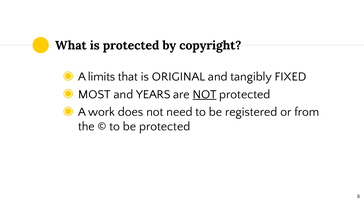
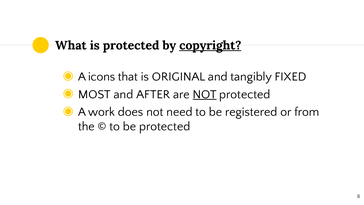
copyright underline: none -> present (210, 45)
limits: limits -> icons (102, 77)
YEARS: YEARS -> AFTER (153, 94)
